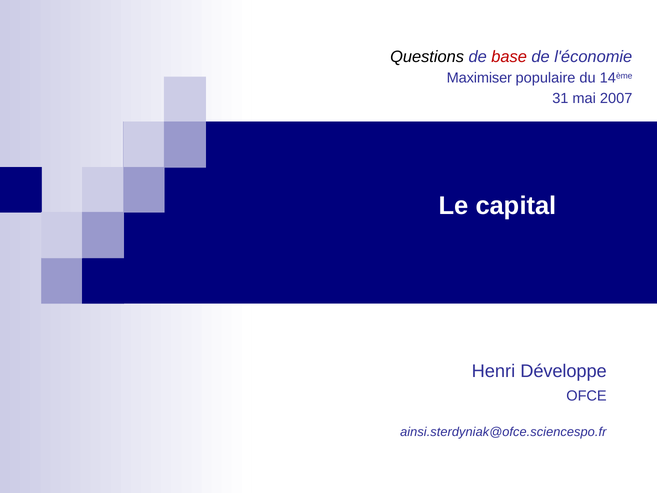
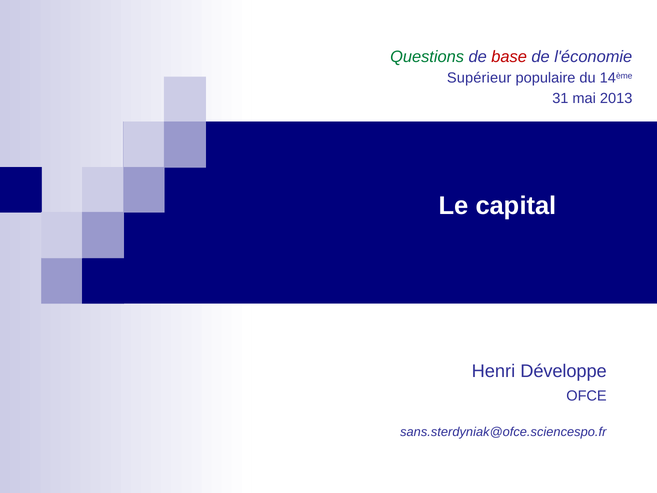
Questions colour: black -> green (427, 57)
Maximiser: Maximiser -> Supérieur (479, 78)
2007: 2007 -> 2013 (616, 98)
ainsi.sterdyniak@ofce.sciencespo.fr: ainsi.sterdyniak@ofce.sciencespo.fr -> sans.sterdyniak@ofce.sciencespo.fr (503, 432)
